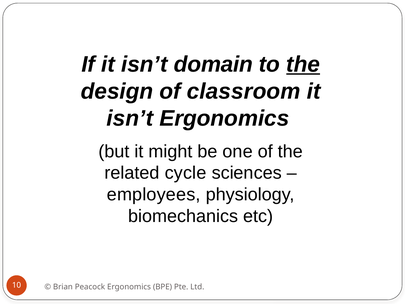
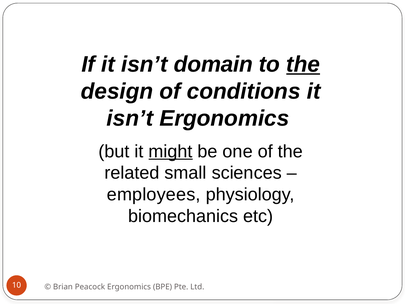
classroom: classroom -> conditions (244, 91)
might underline: none -> present (171, 151)
cycle: cycle -> small (186, 173)
